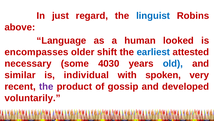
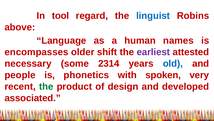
just: just -> tool (60, 16)
looked: looked -> names (178, 40)
earliest colour: blue -> purple (153, 52)
4030: 4030 -> 2314 (109, 63)
similar: similar -> people (20, 75)
individual: individual -> phonetics (86, 75)
the colour: purple -> green (46, 86)
gossip: gossip -> design (123, 86)
voluntarily: voluntarily -> associated (33, 98)
